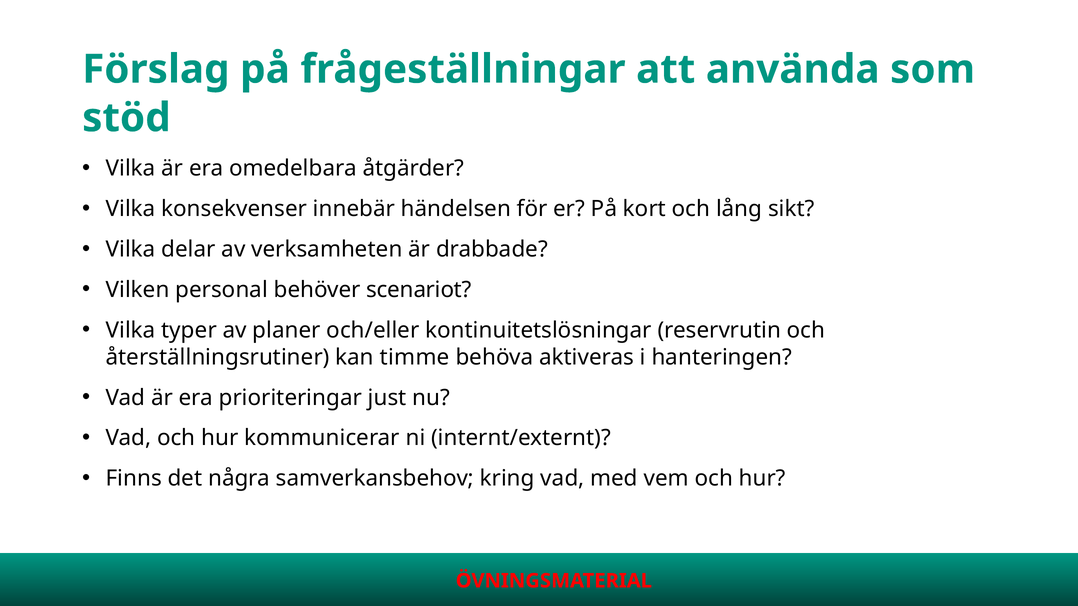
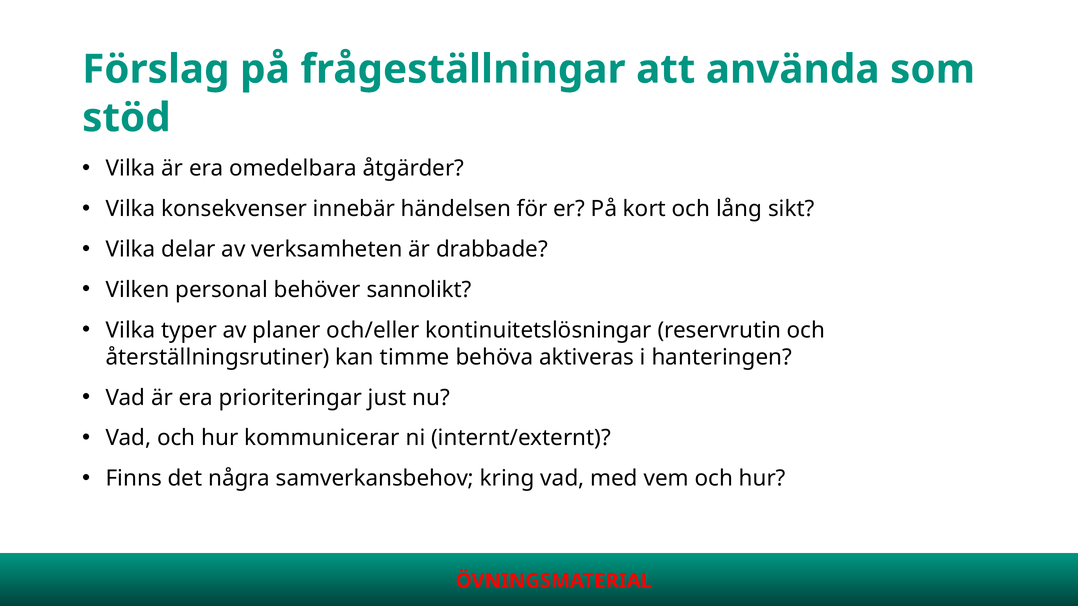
scenariot: scenariot -> sannolikt (419, 290)
